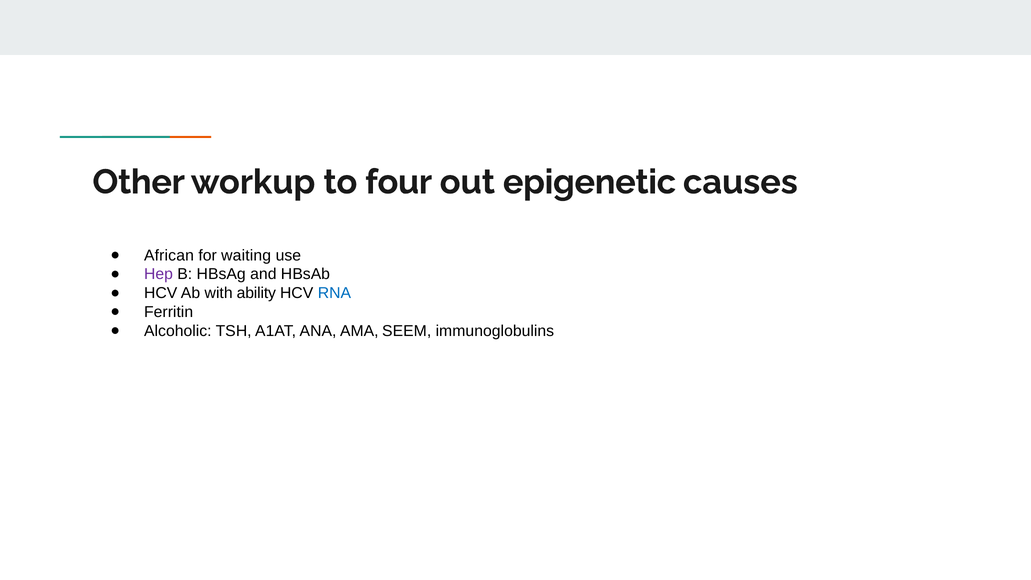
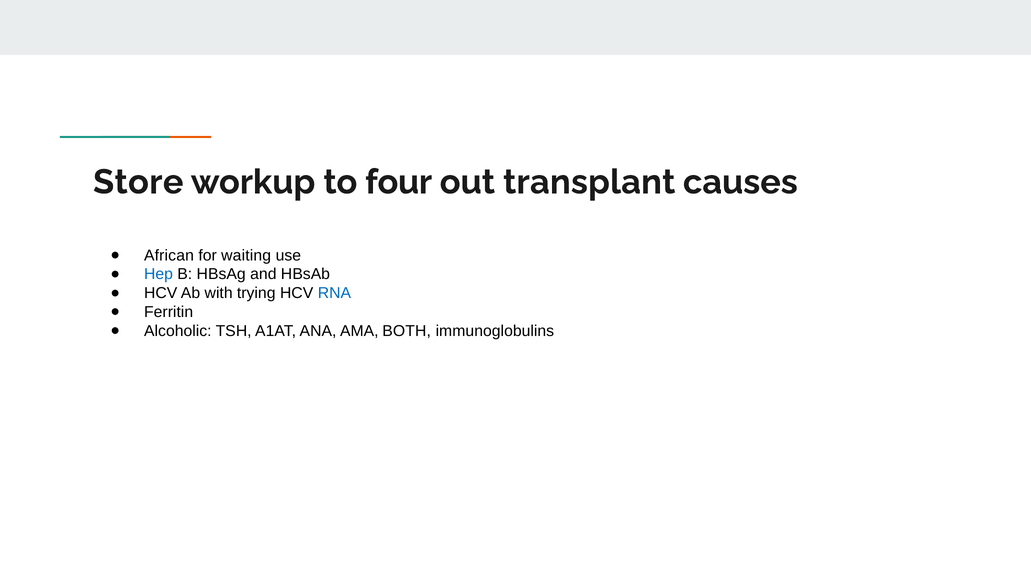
Other: Other -> Store (138, 182)
epigenetic: epigenetic -> transplant (589, 182)
Hep colour: purple -> blue (159, 274)
ability: ability -> trying (256, 293)
SEEM: SEEM -> BOTH (407, 331)
